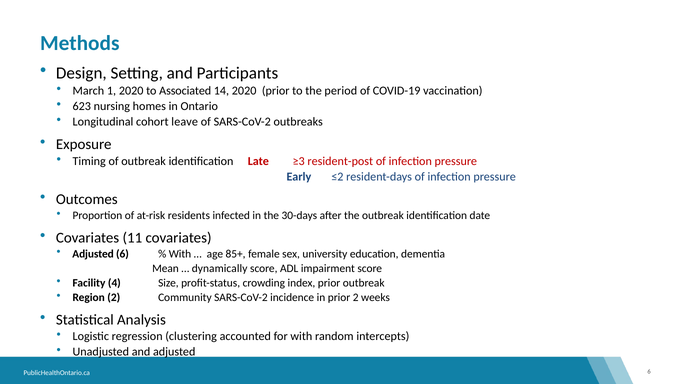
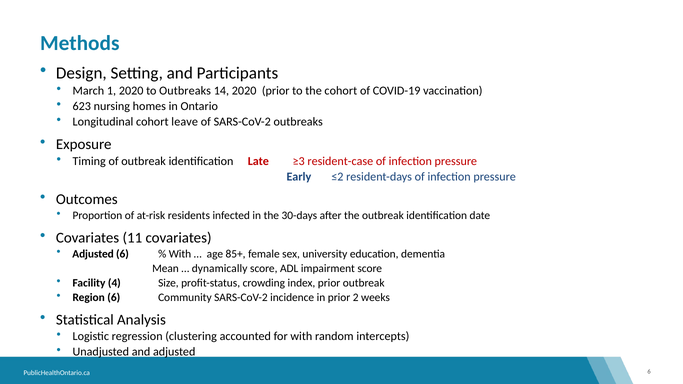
to Associated: Associated -> Outbreaks (185, 91)
the period: period -> cohort (341, 91)
resident-post: resident-post -> resident-case (340, 161)
Region 2: 2 -> 6 (114, 298)
